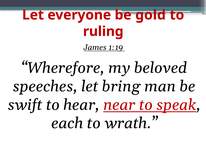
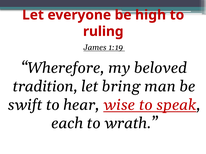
gold: gold -> high (151, 15)
speeches: speeches -> tradition (45, 87)
near: near -> wise (119, 105)
